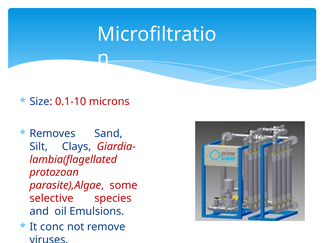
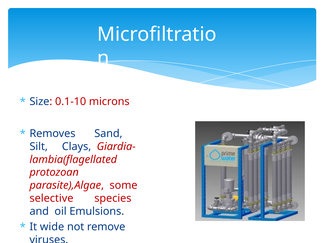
conc: conc -> wide (52, 227)
